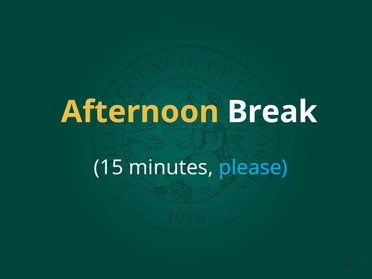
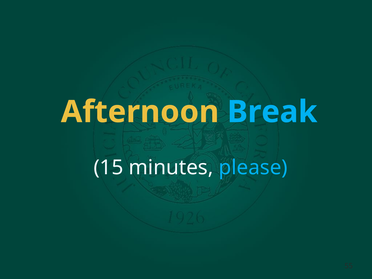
Break colour: white -> light blue (272, 112)
